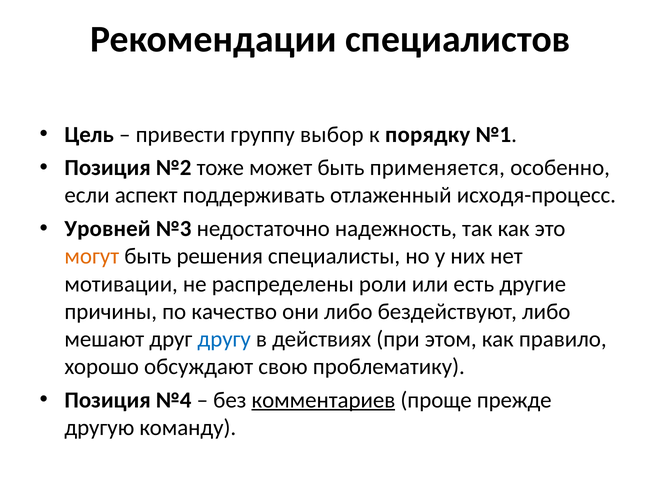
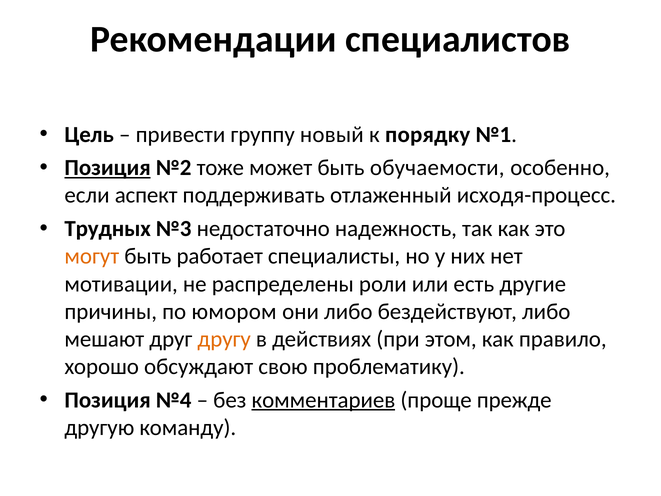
выбор: выбор -> новый (332, 134)
Позиция underline: none -> present (108, 168)
применяется: применяется -> обучаемости (437, 168)
Уровней: Уровней -> Трудных (108, 229)
решения: решения -> работает (220, 256)
качество: качество -> юмором (234, 311)
другу colour: blue -> orange (224, 339)
